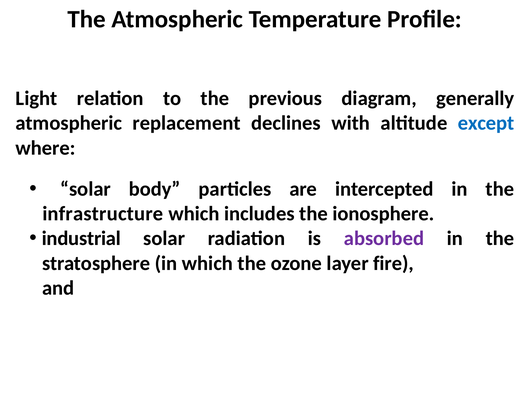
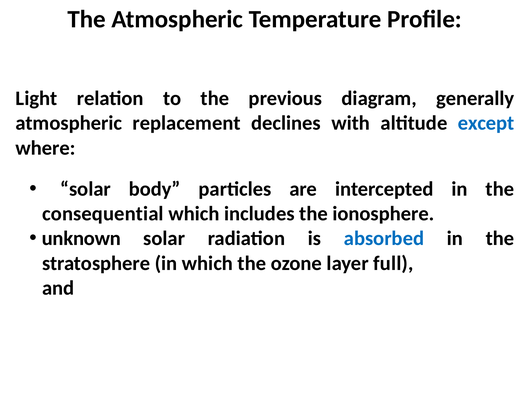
infrastructure: infrastructure -> consequential (103, 214)
industrial: industrial -> unknown (81, 239)
absorbed colour: purple -> blue (384, 239)
fire: fire -> full (393, 264)
